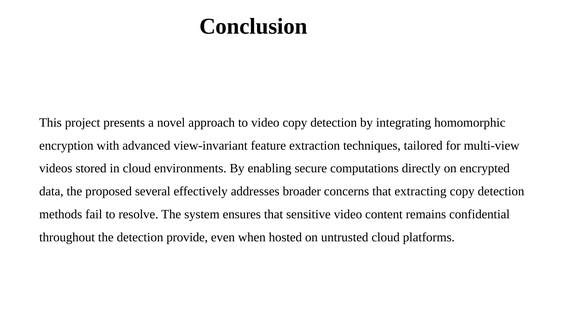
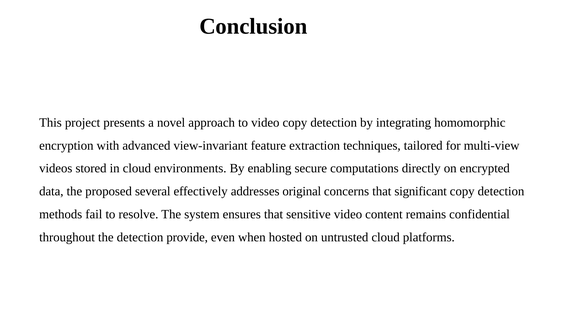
broader: broader -> original (302, 191)
extracting: extracting -> significant (421, 191)
